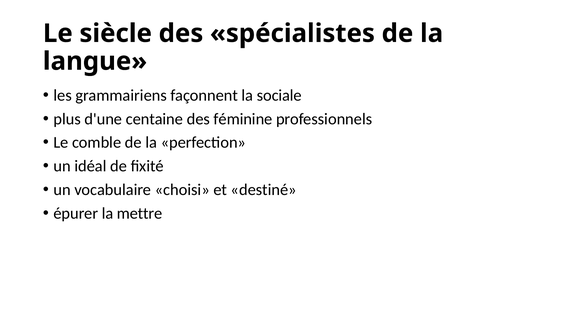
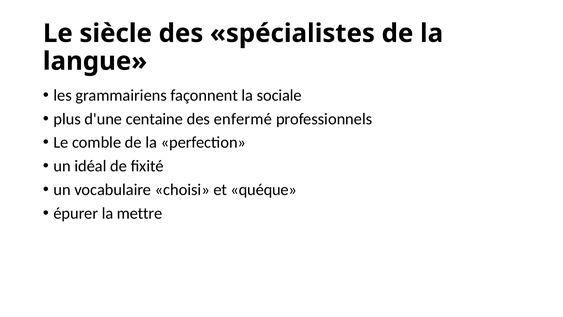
féminine: féminine -> enfermé (243, 119)
destiné: destiné -> quéque (264, 190)
